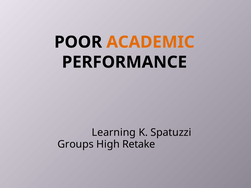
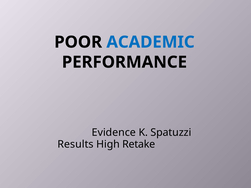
ACADEMIC colour: orange -> blue (151, 42)
Learning: Learning -> Evidence (114, 133)
Groups: Groups -> Results (76, 144)
